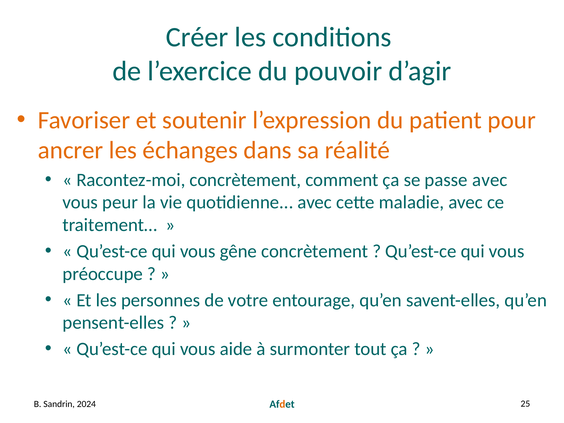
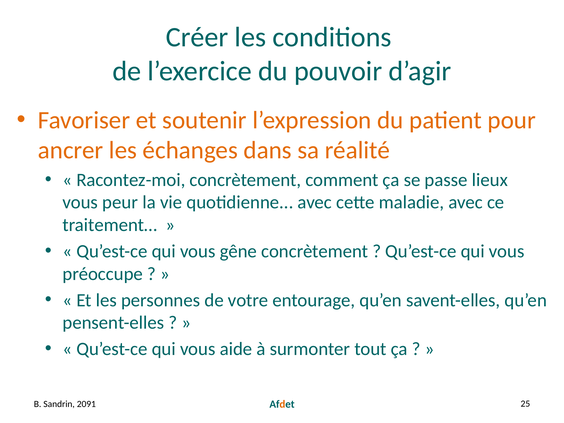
passe avec: avec -> lieux (490, 180)
2024: 2024 -> 2091 (86, 404)
